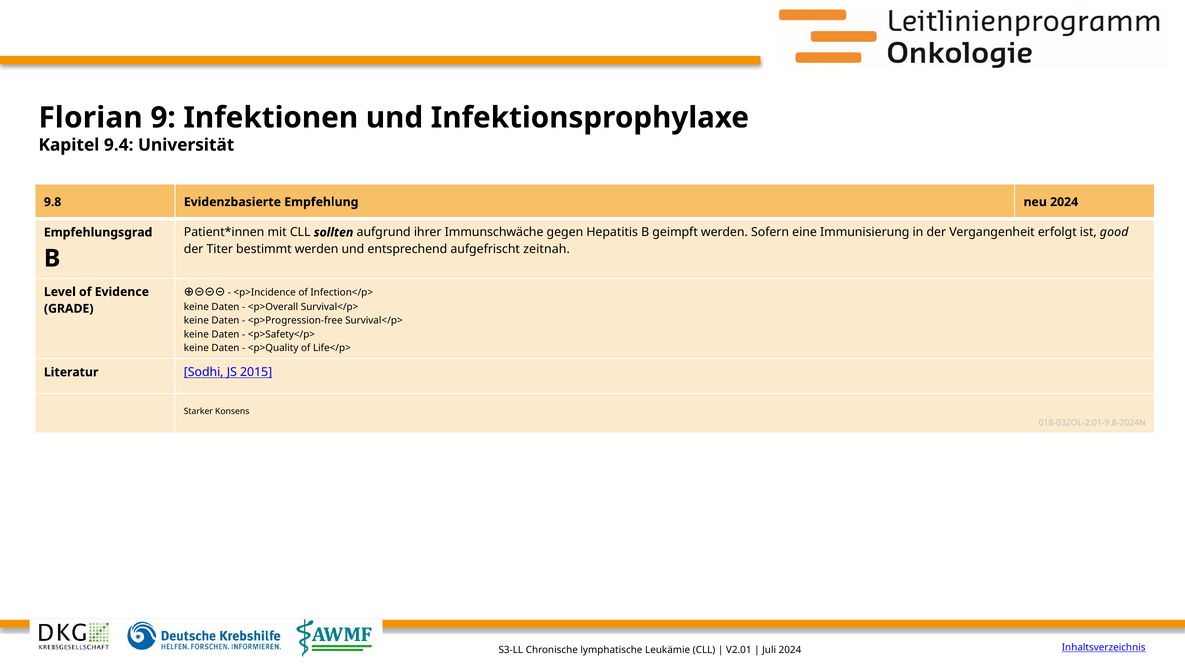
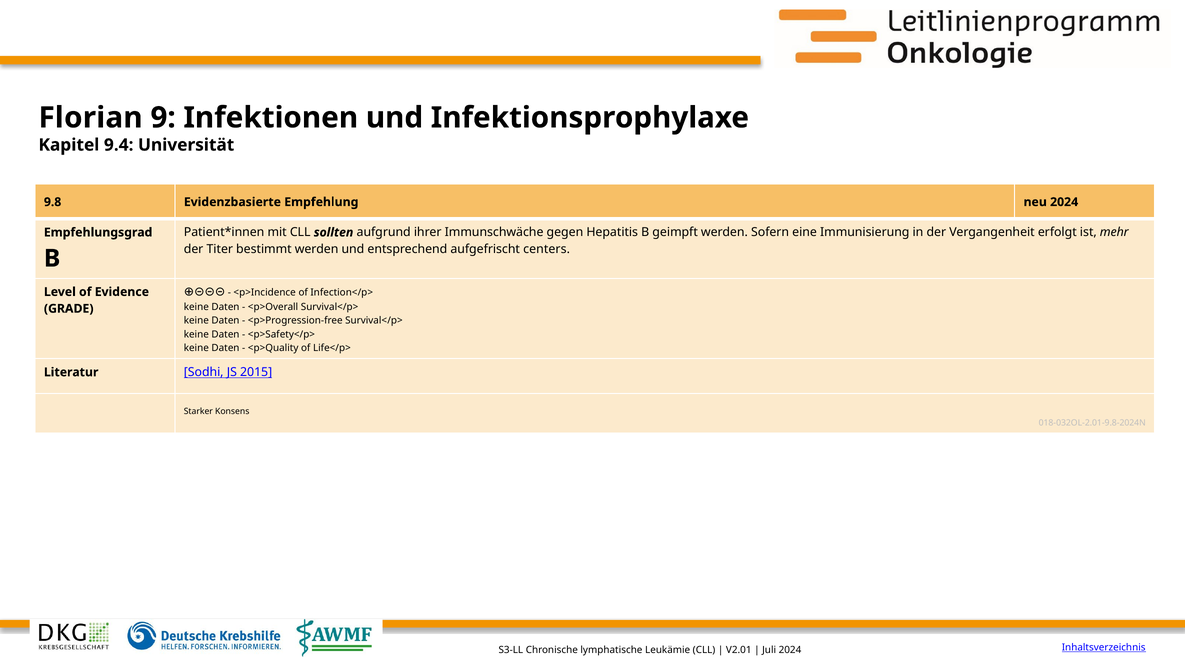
good: good -> mehr (1114, 232)
zeitnah: zeitnah -> centers (547, 249)
